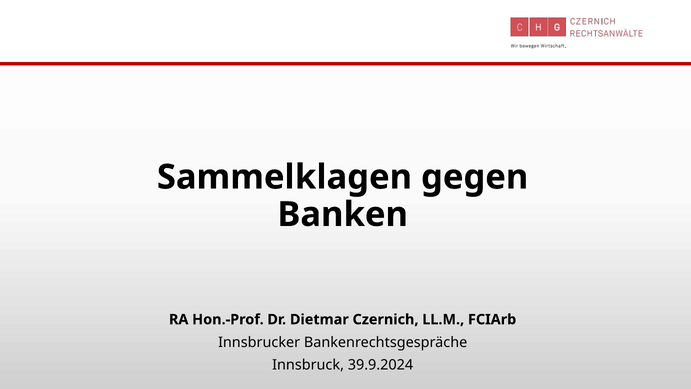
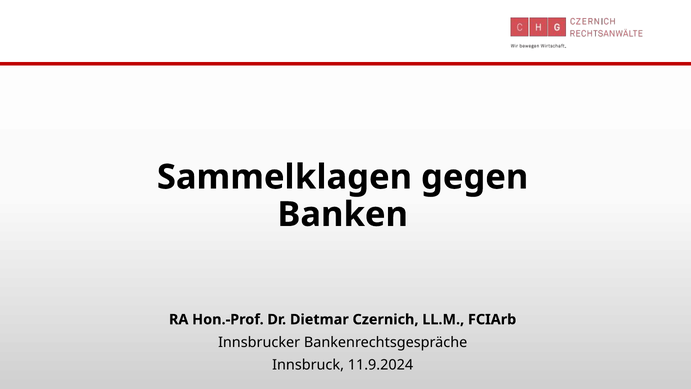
39.9.2024: 39.9.2024 -> 11.9.2024 (380, 365)
